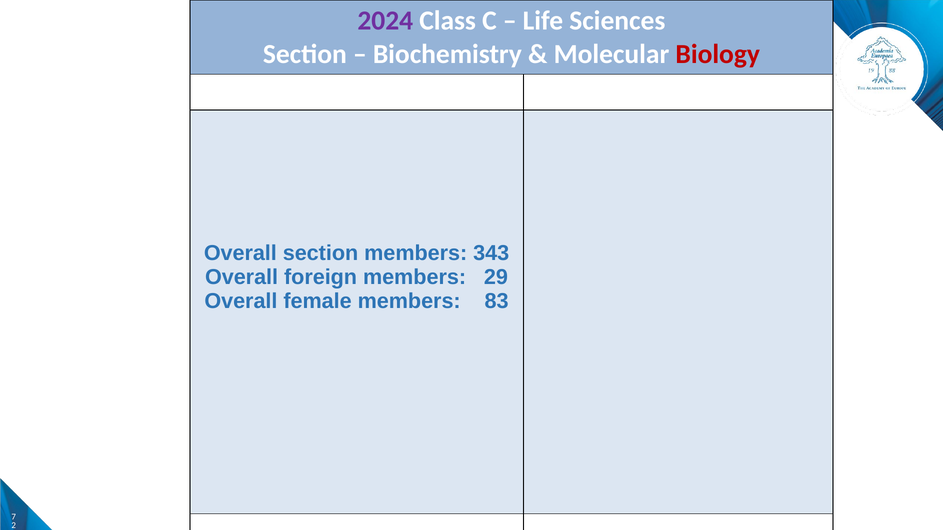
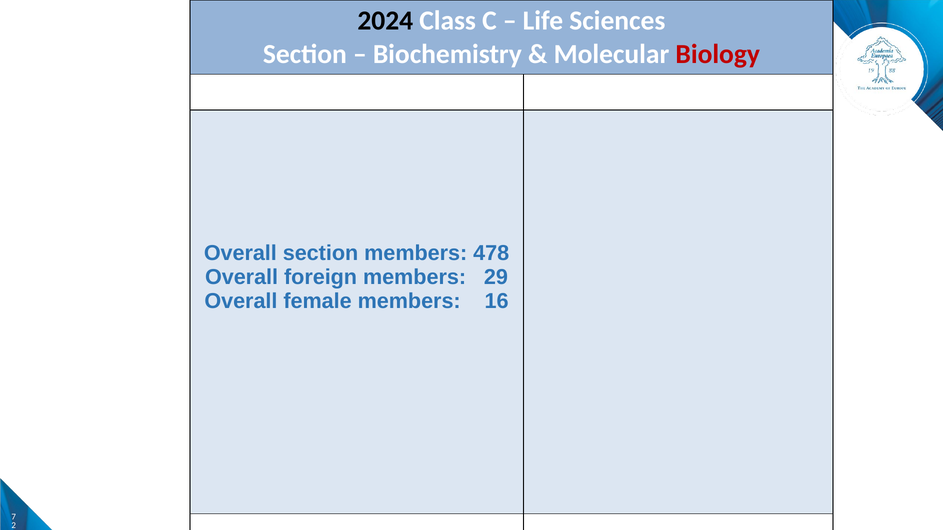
2024 colour: purple -> black (385, 21)
343: 343 -> 478 (491, 253)
83: 83 -> 16 (497, 302)
